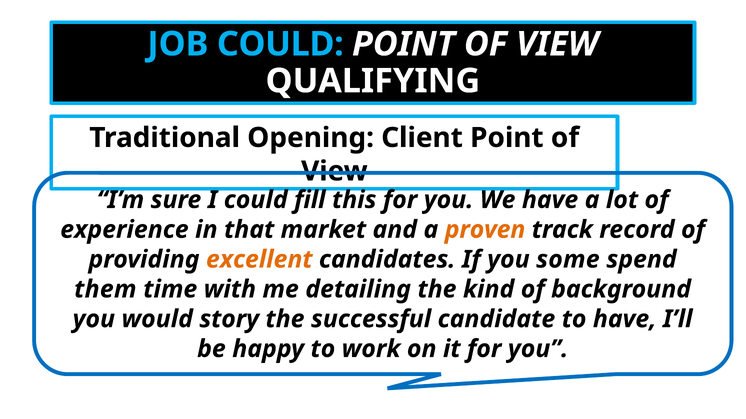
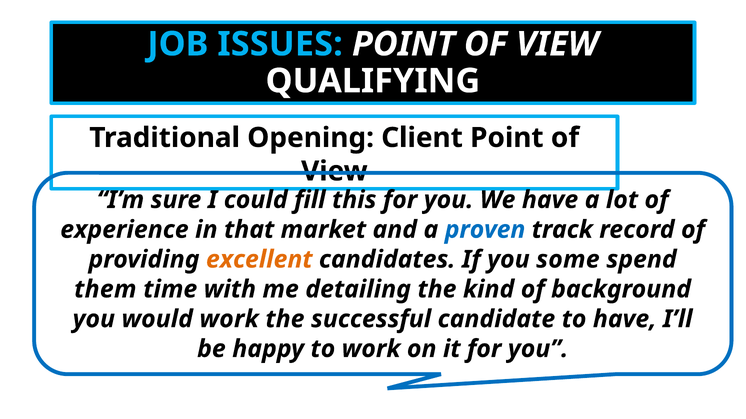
JOB COULD: COULD -> ISSUES (280, 44)
proven colour: orange -> blue (485, 230)
would story: story -> work (229, 319)
